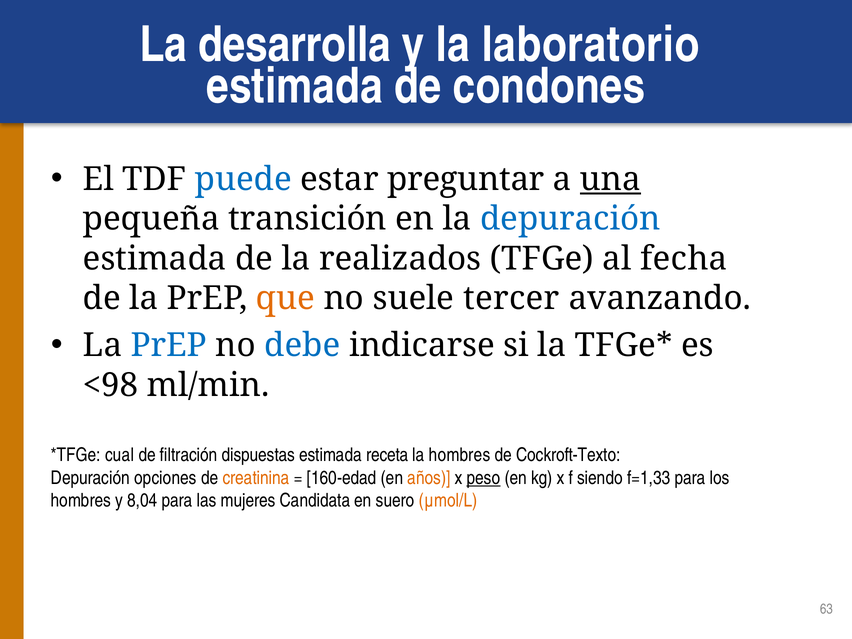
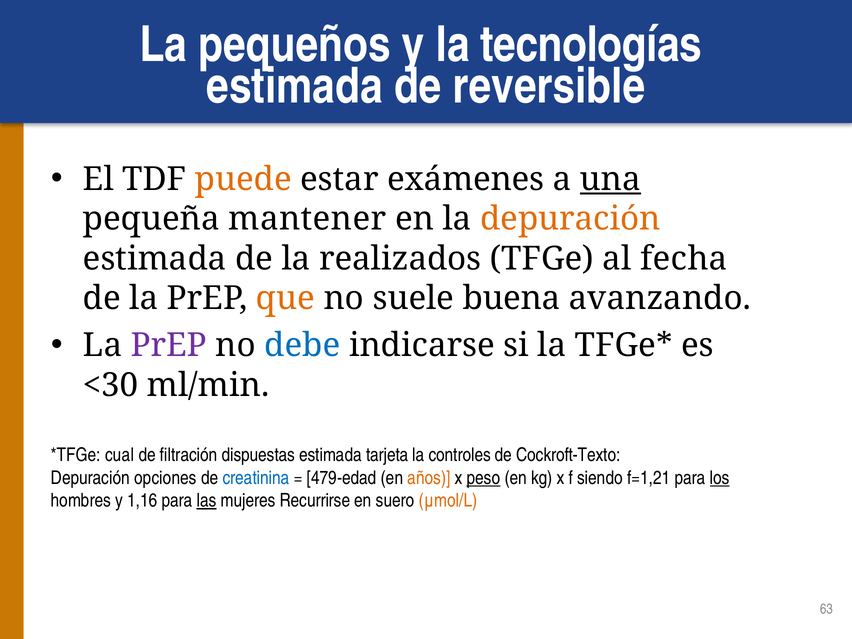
desarrolla: desarrolla -> pequeños (294, 45)
laboratorio: laboratorio -> tecnologías (591, 45)
condones: condones -> reversible (549, 87)
puede colour: blue -> orange (243, 179)
preguntar: preguntar -> exámenes (466, 179)
transición: transición -> mantener (307, 219)
depuración colour: blue -> orange (570, 219)
tercer: tercer -> buena (512, 299)
PrEP colour: blue -> purple (169, 345)
<98: <98 -> <30 (111, 385)
receta: receta -> tarjeta (387, 455)
la hombres: hombres -> controles (460, 455)
creatinina colour: orange -> blue (256, 478)
160-edad: 160-edad -> 479-edad (342, 478)
f=1,33: f=1,33 -> f=1,21 (649, 478)
los underline: none -> present (720, 478)
8,04: 8,04 -> 1,16 (142, 501)
las underline: none -> present (207, 501)
Candidata: Candidata -> Recurrirse (315, 501)
